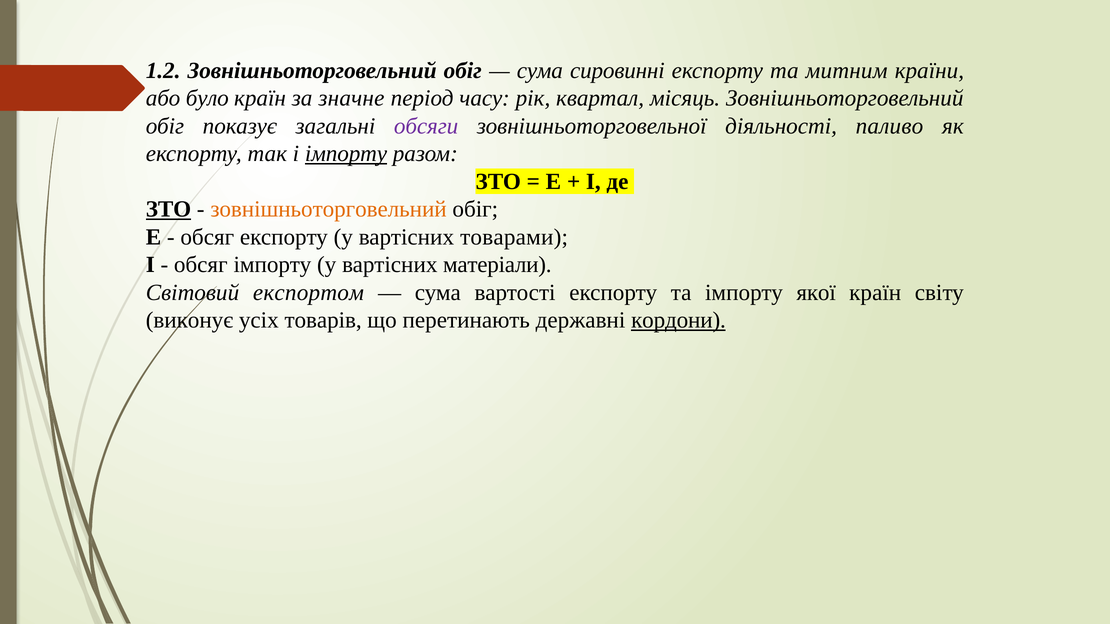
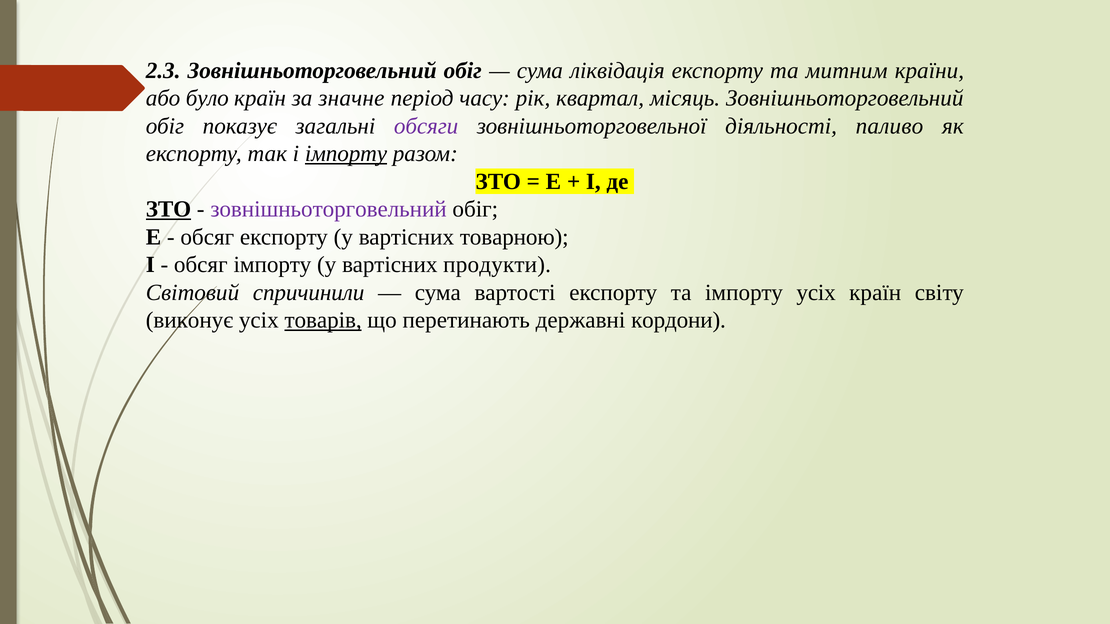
1.2: 1.2 -> 2.3 (163, 71)
сировинні: сировинні -> ліквідація (617, 71)
зовнішньоторговельний colour: orange -> purple (329, 209)
товарами: товарами -> товарною (514, 237)
матеріали: матеріали -> продукти (497, 265)
експортом: експортом -> спричинили (309, 293)
імпорту якої: якої -> усіх (816, 293)
товарів underline: none -> present (323, 320)
кордони underline: present -> none (679, 320)
